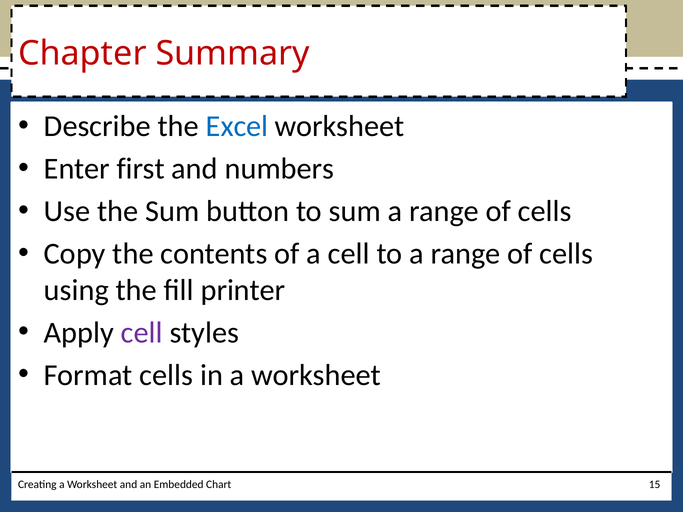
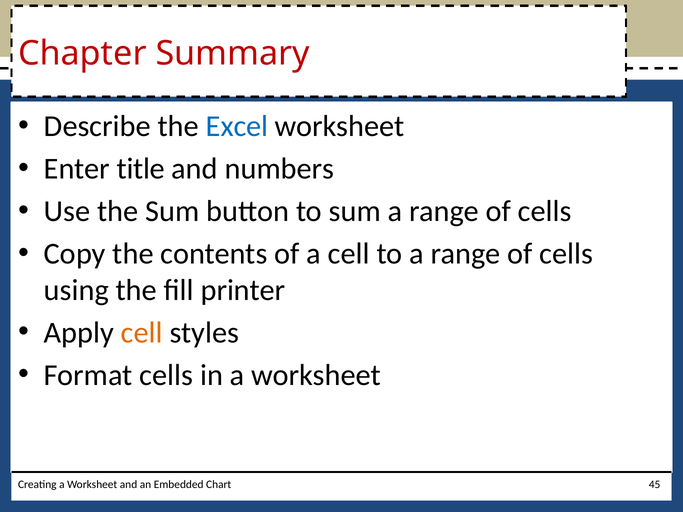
first: first -> title (141, 169)
cell colour: purple -> orange (142, 333)
15: 15 -> 45 (655, 485)
